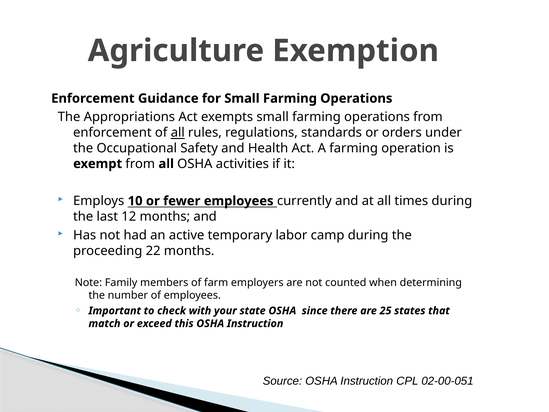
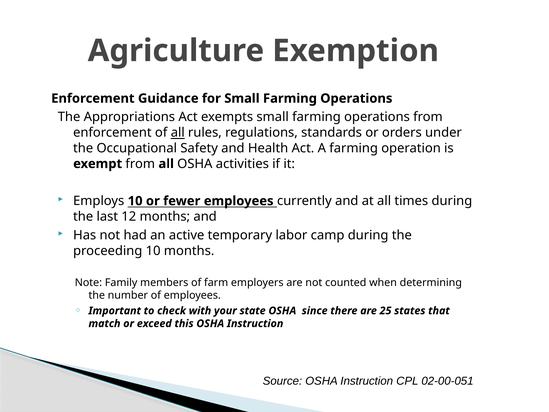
proceeding 22: 22 -> 10 (153, 251)
